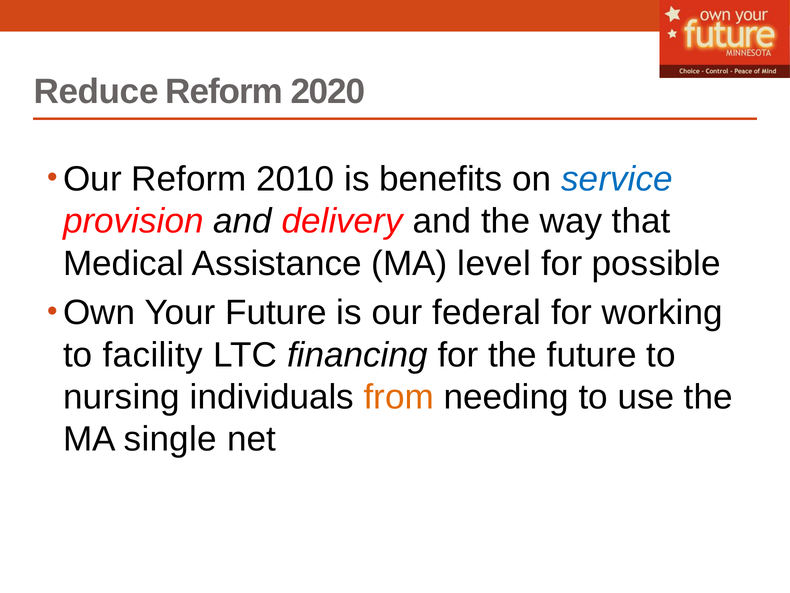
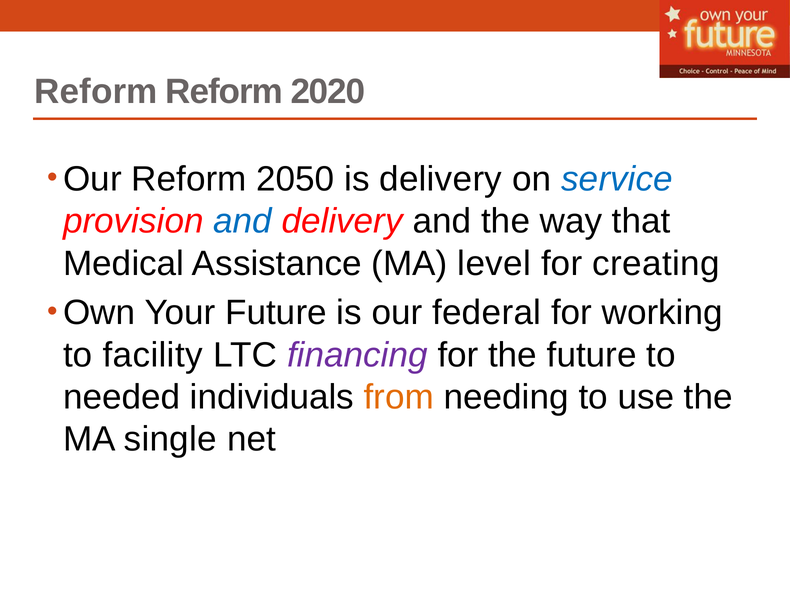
Reduce: Reduce -> Reform (96, 91)
2010: 2010 -> 2050 (295, 179)
is benefits: benefits -> delivery (441, 179)
and colour: black -> blue (243, 221)
possible: possible -> creating (656, 263)
financing colour: black -> purple (357, 355)
nursing: nursing -> needed (122, 397)
